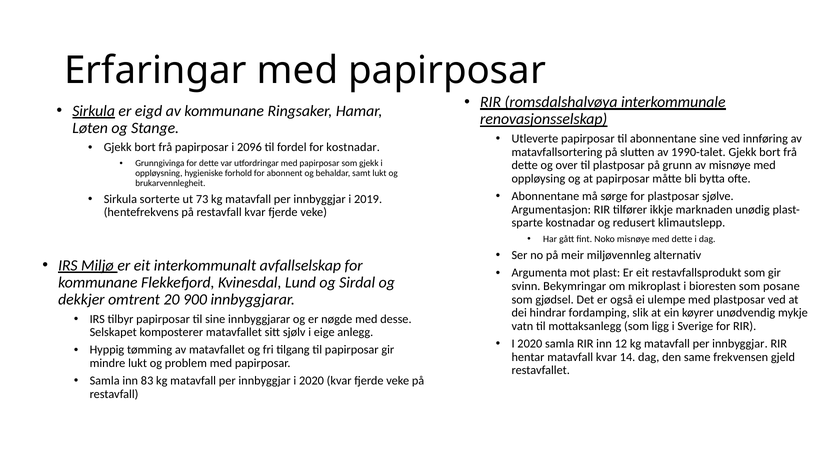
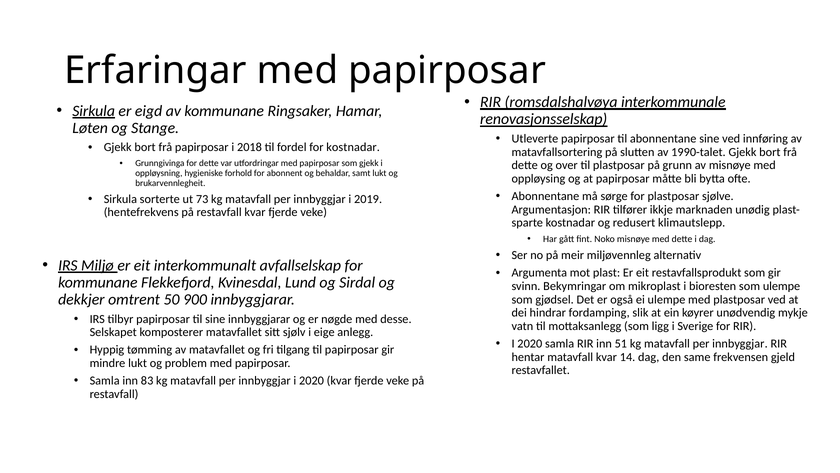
2096: 2096 -> 2018 (249, 147)
som posane: posane -> ulempe (782, 286)
20: 20 -> 50 (172, 299)
12: 12 -> 51 (621, 343)
